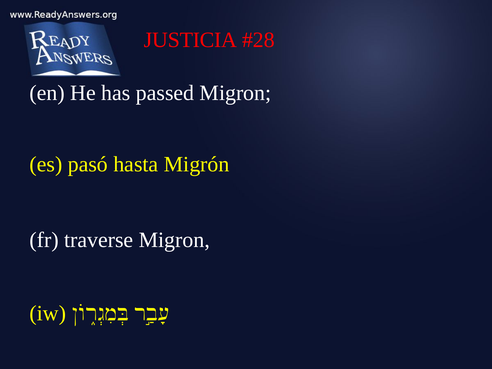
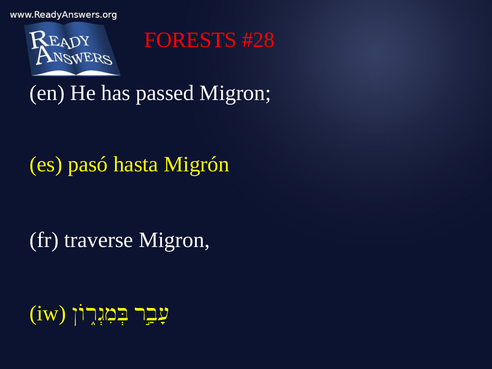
JUSTICIA: JUSTICIA -> FORESTS (190, 40)
